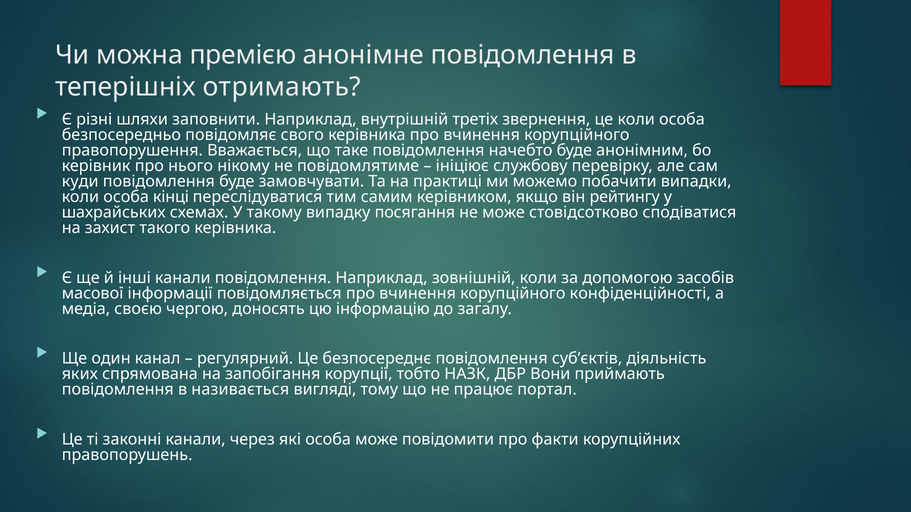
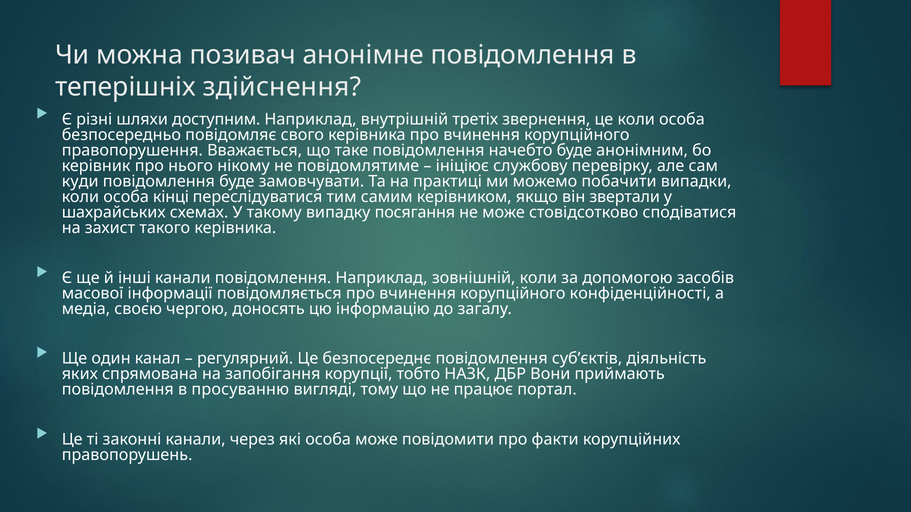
премією: премією -> позивач (243, 55)
отримають: отримають -> здійснення (282, 87)
заповнити: заповнити -> доступним (216, 119)
рейтингу: рейтингу -> звертали (625, 197)
називається: називається -> просуванню (240, 390)
